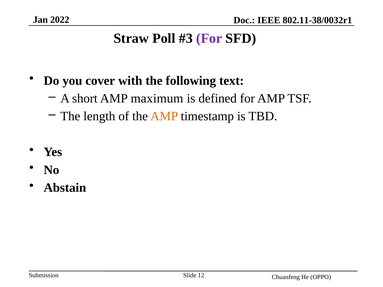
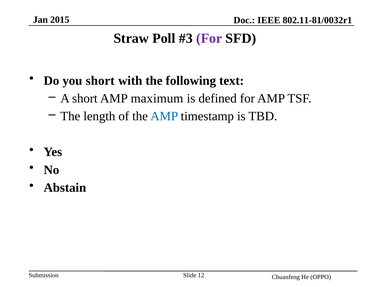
2022: 2022 -> 2015 (60, 20)
802.11-38/0032r1: 802.11-38/0032r1 -> 802.11-81/0032r1 (317, 20)
you cover: cover -> short (100, 81)
AMP colour: orange -> blue (164, 116)
